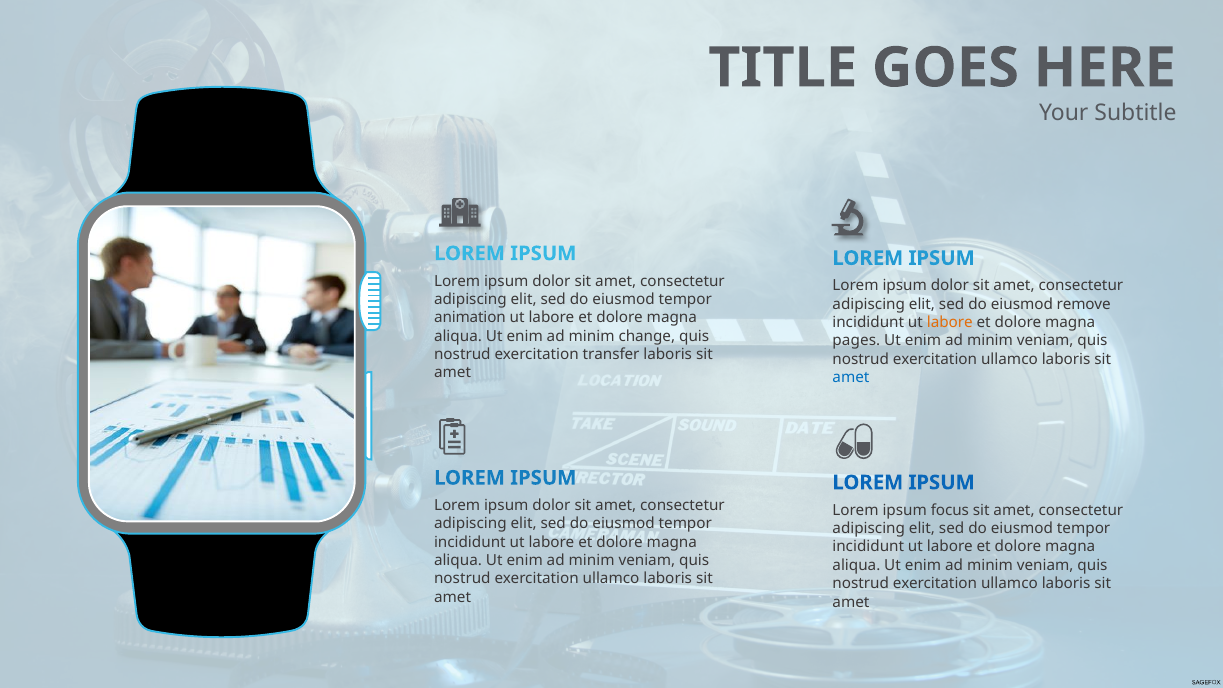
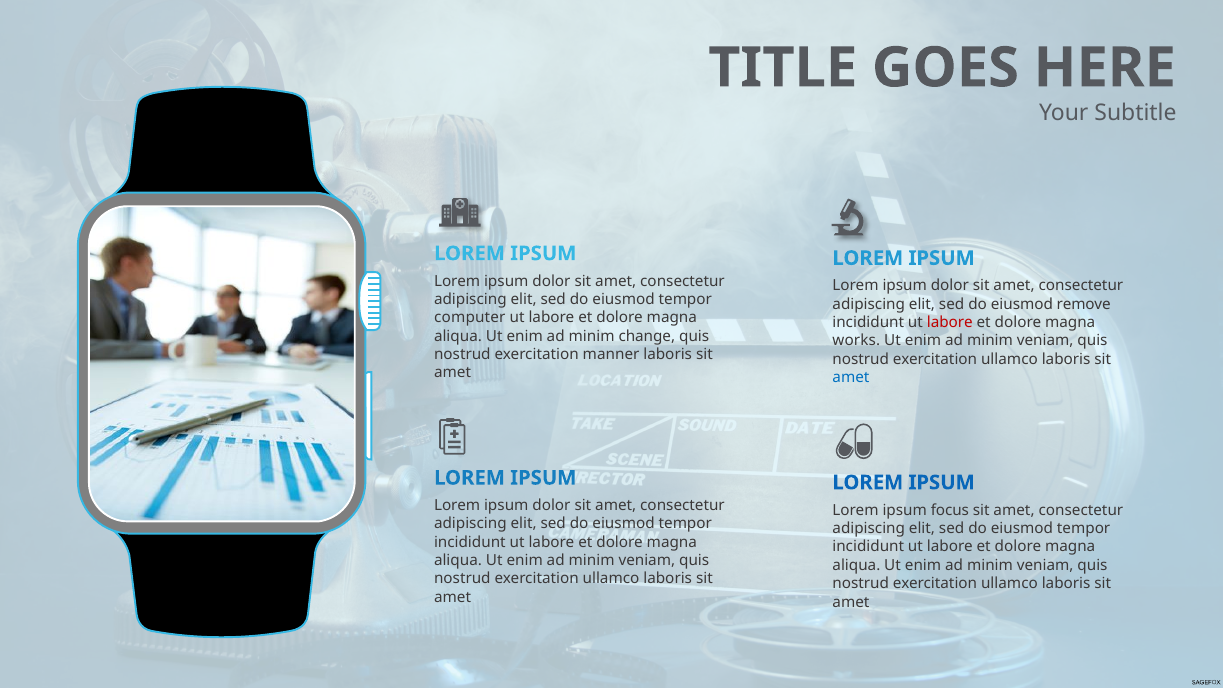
animation: animation -> computer (470, 318)
labore colour: orange -> red (950, 322)
pages: pages -> works (856, 341)
transfer: transfer -> manner (611, 355)
